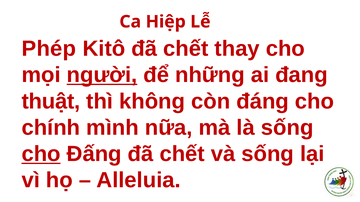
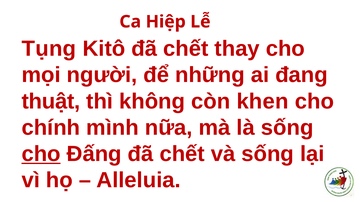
Phép: Phép -> Tụng (49, 49)
người underline: present -> none (102, 75)
đáng: đáng -> khen (262, 102)
